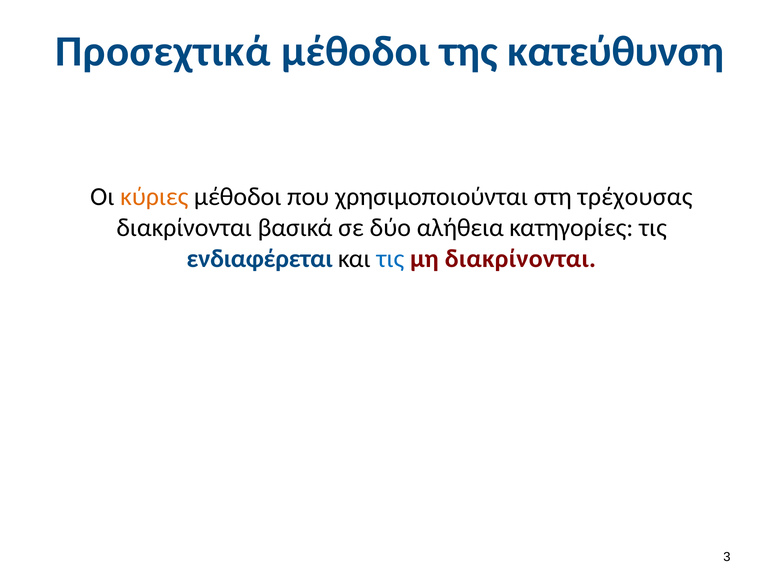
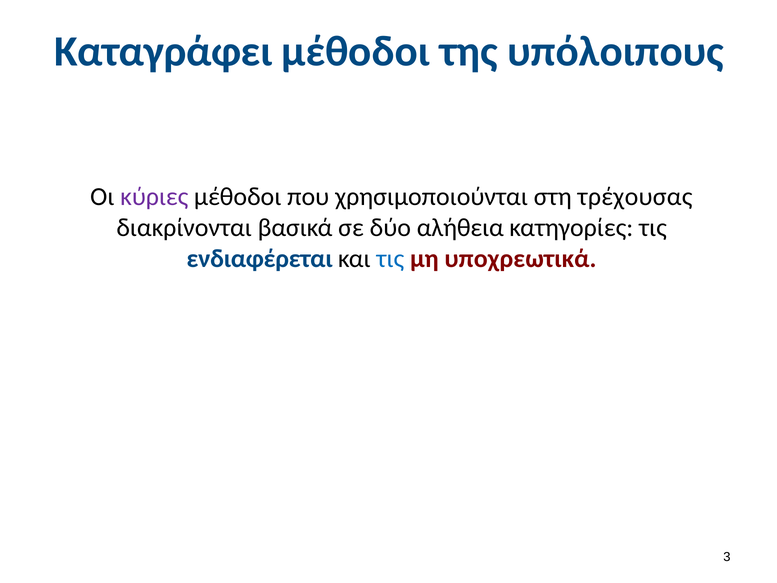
Προσεχτικά: Προσεχτικά -> Καταγράφει (163, 51)
κατεύθυνση: κατεύθυνση -> υπόλοιπους (616, 51)
κύριες colour: orange -> purple (154, 196)
μη διακρίνονται: διακρίνονται -> υποχρεωτικά (520, 259)
